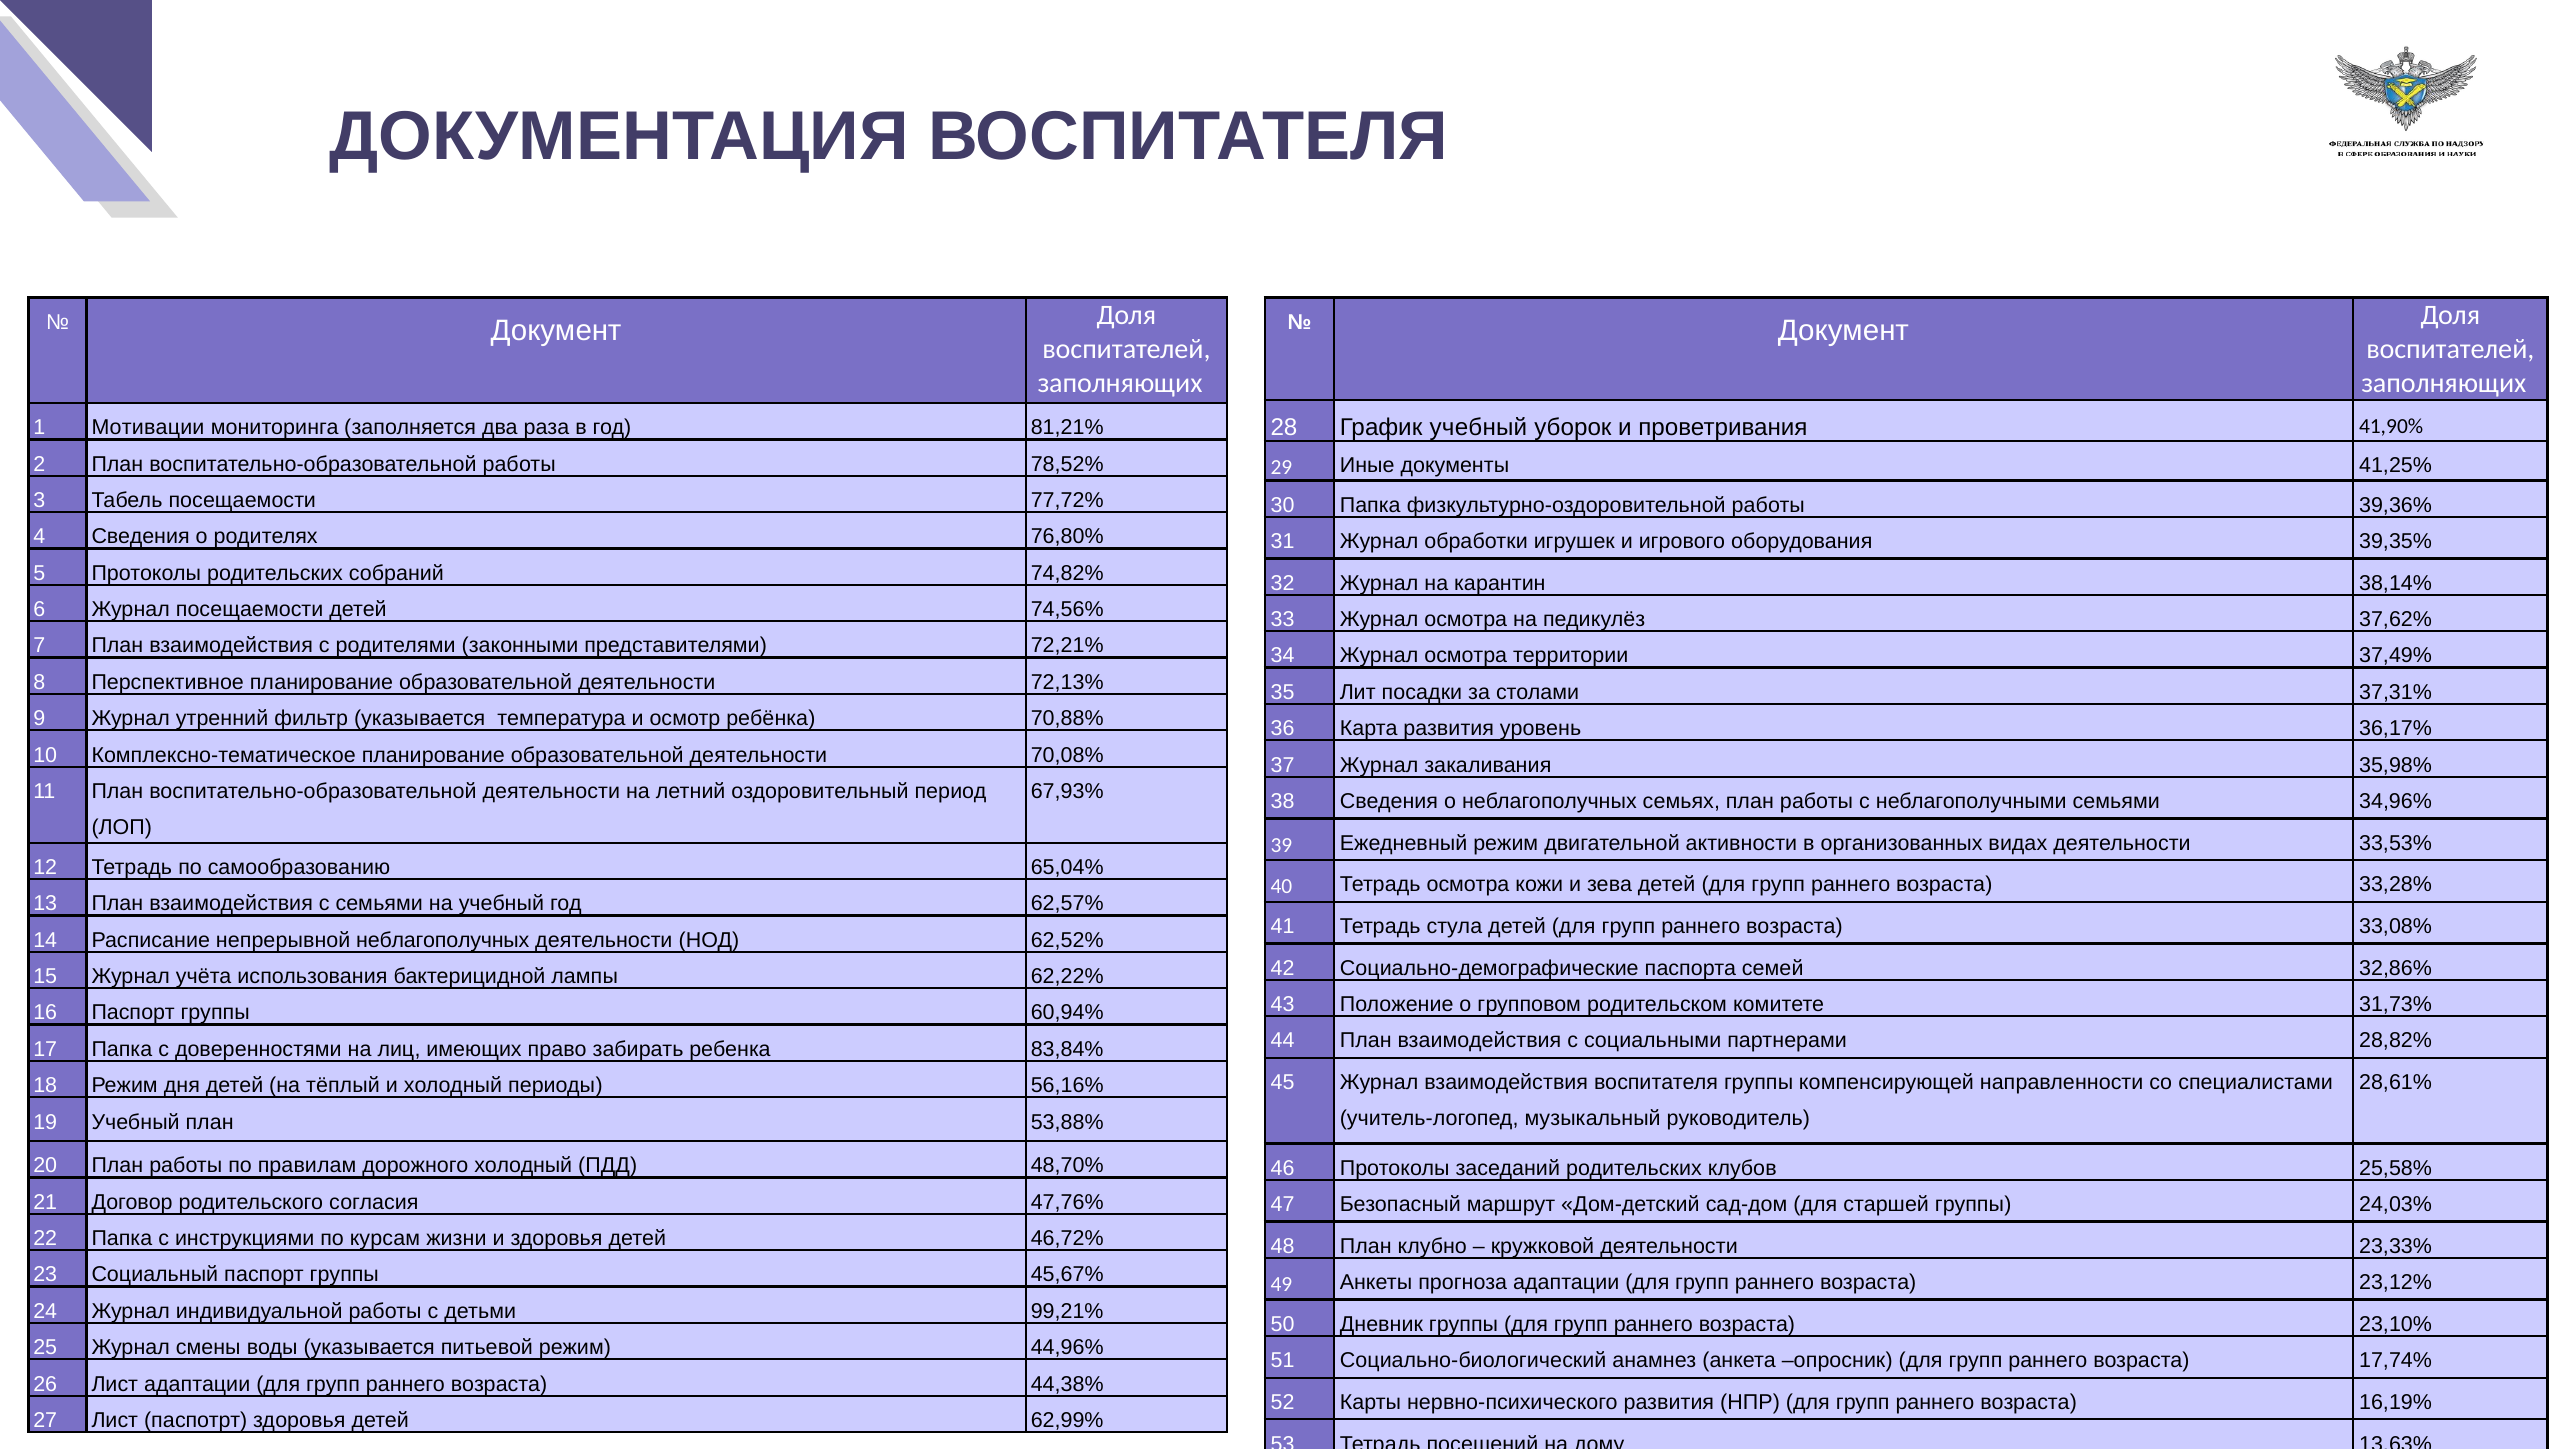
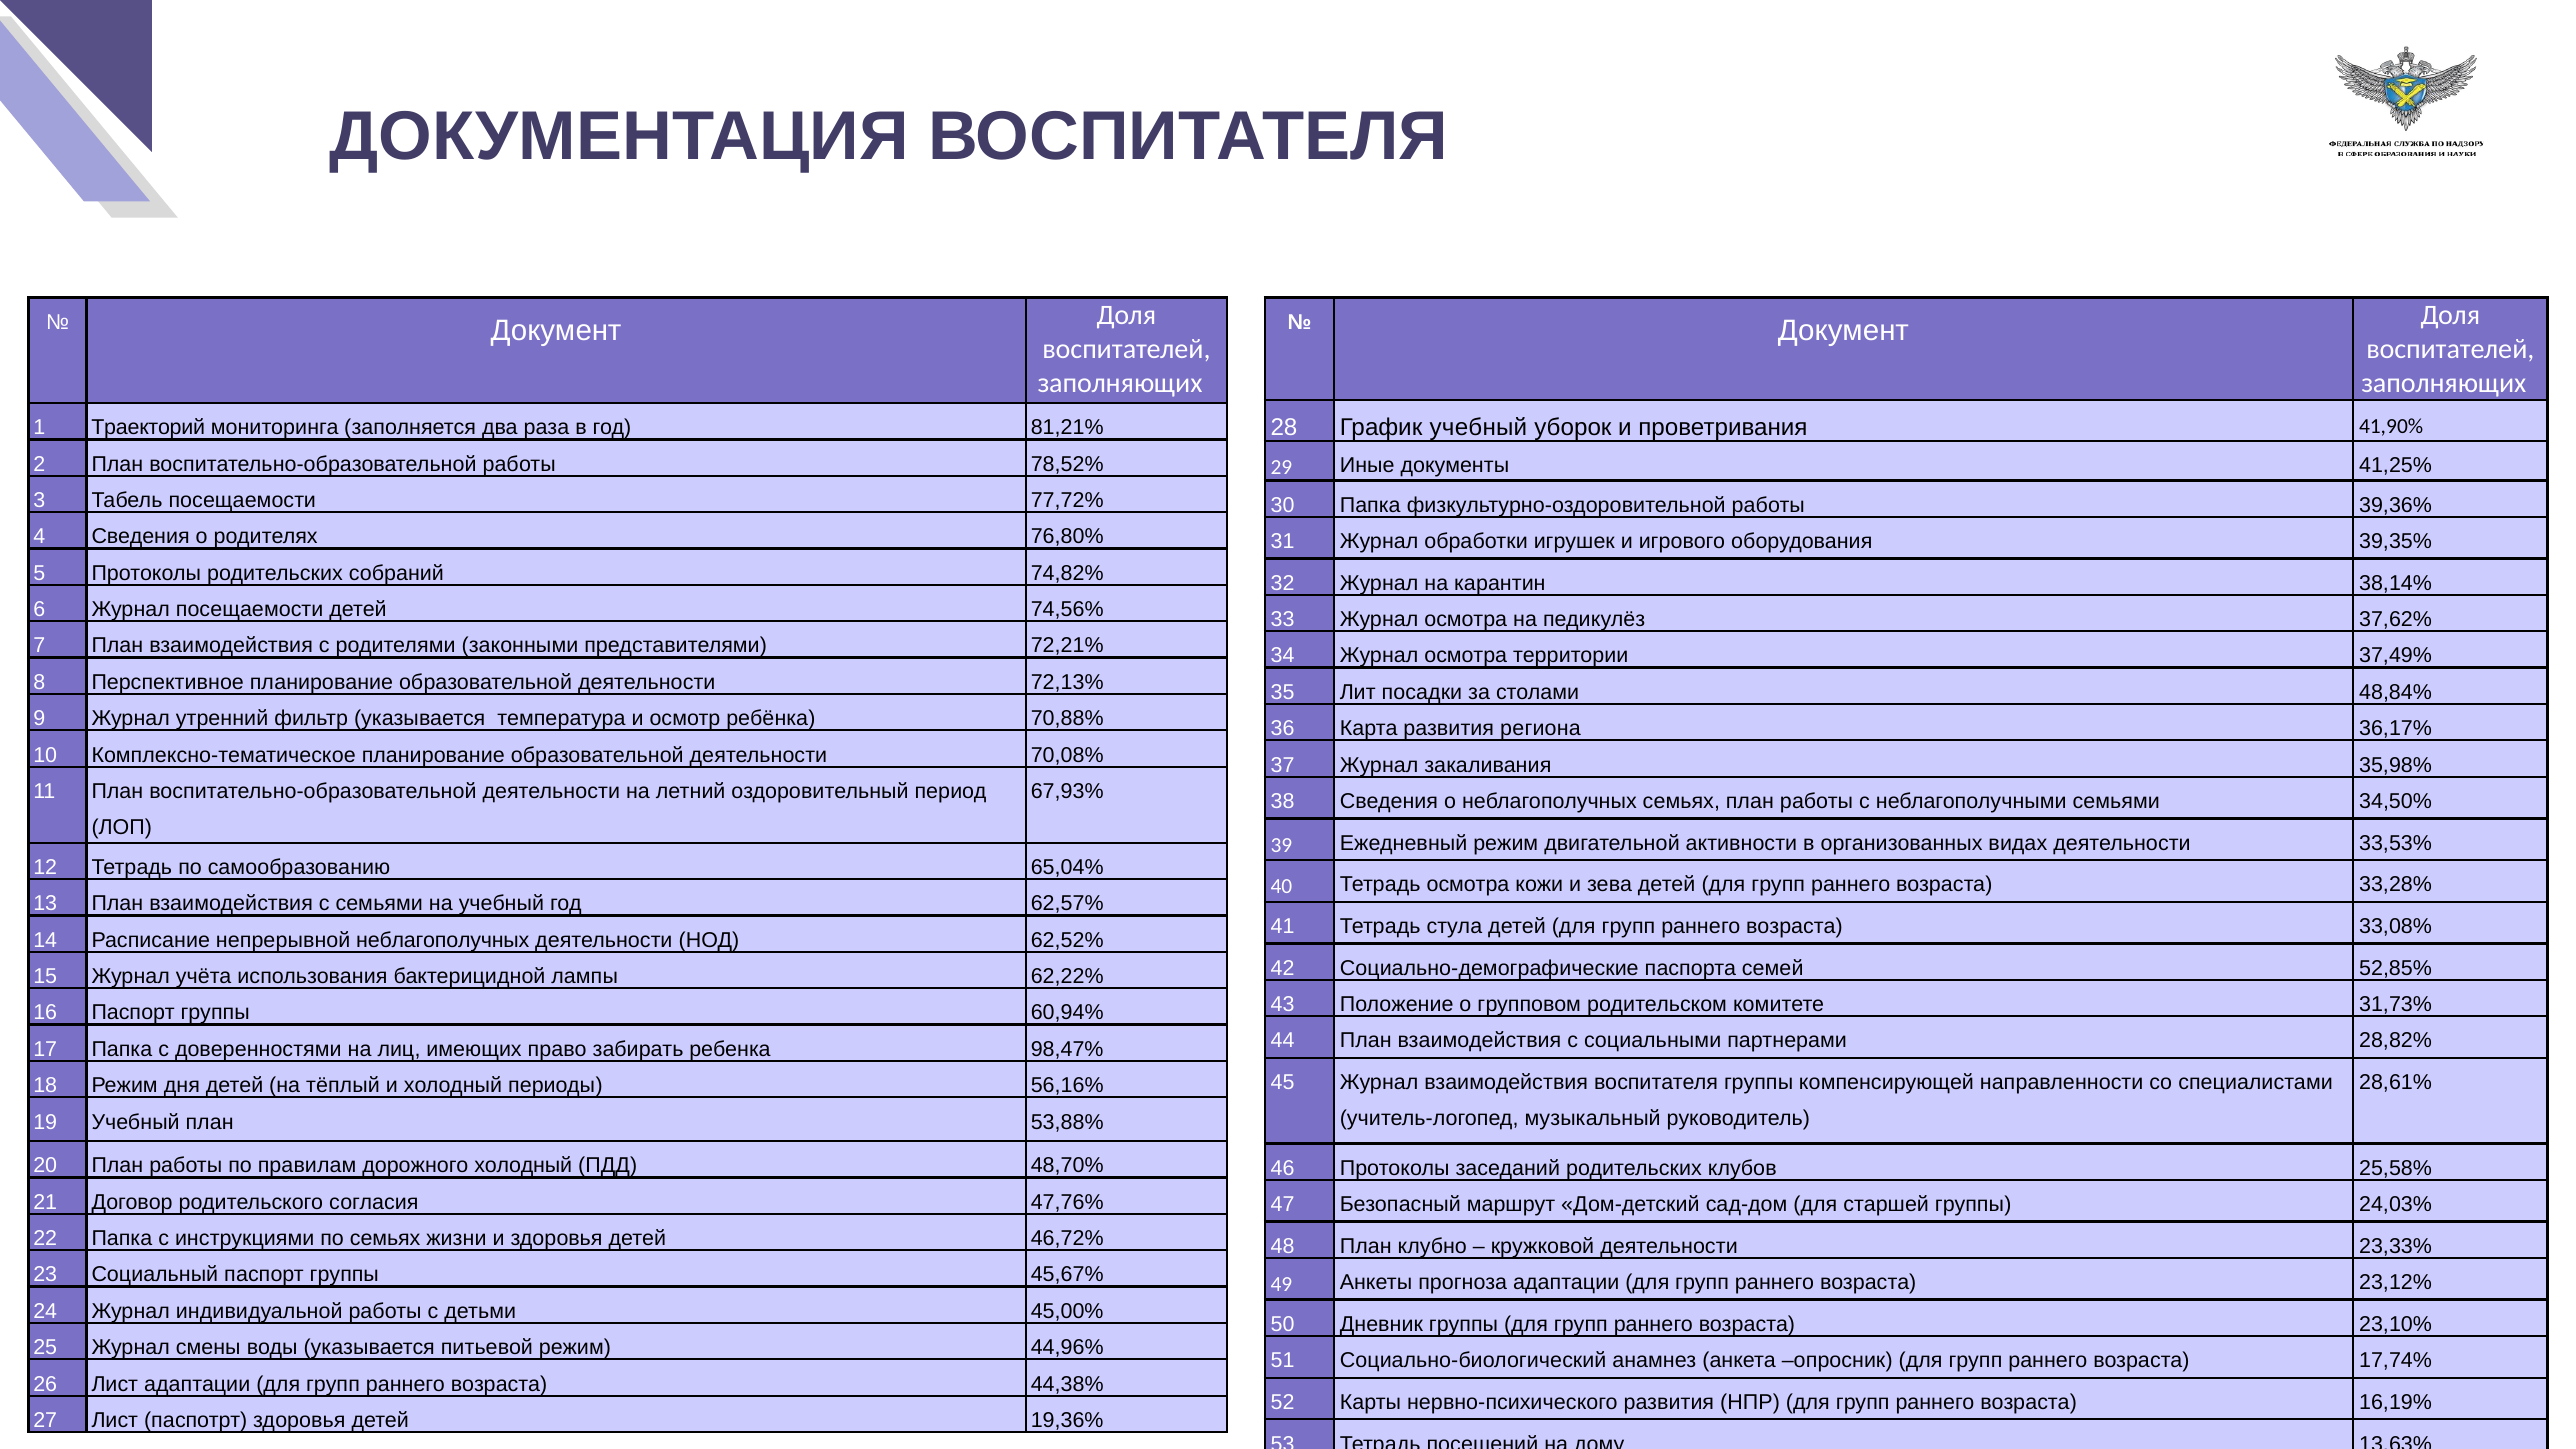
Мотивации: Мотивации -> Траекторий (148, 428)
37,31%: 37,31% -> 48,84% (2396, 692)
уровень: уровень -> региона (1541, 729)
34,96%: 34,96% -> 34,50% (2396, 801)
32,86%: 32,86% -> 52,85% (2396, 968)
83,84%: 83,84% -> 98,47% (1067, 1049)
по курсам: курсам -> семьях (385, 1239)
99,21%: 99,21% -> 45,00% (1067, 1311)
62,99%: 62,99% -> 19,36% (1067, 1420)
